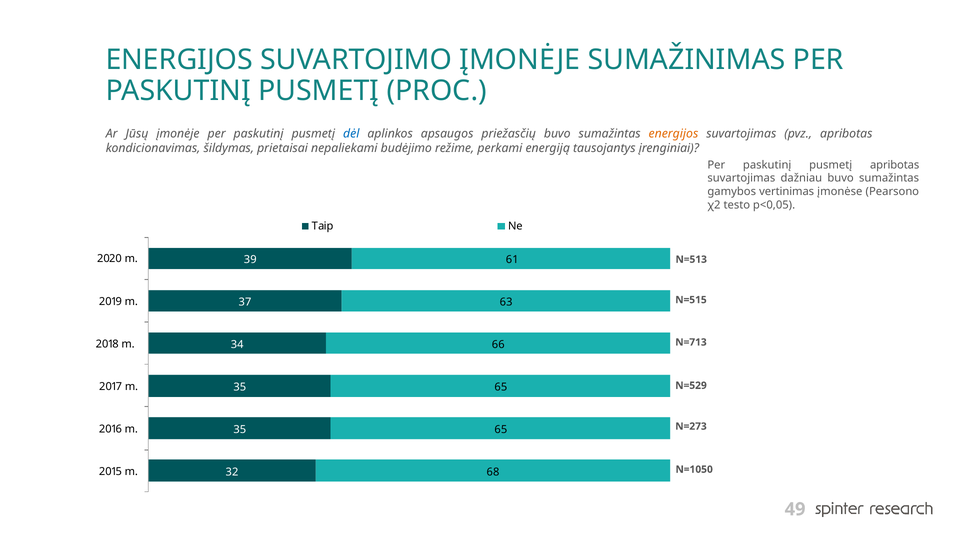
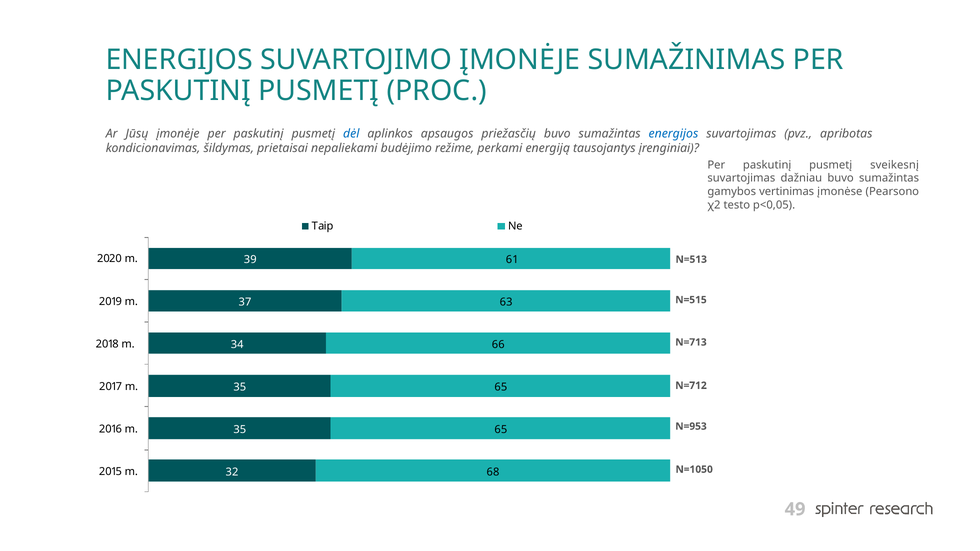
energijos colour: orange -> blue (673, 134)
pusmetį apribotas: apribotas -> sveikesnį (895, 165)
N=529: N=529 -> N=712 (691, 386)
N=273: N=273 -> N=953 (691, 427)
